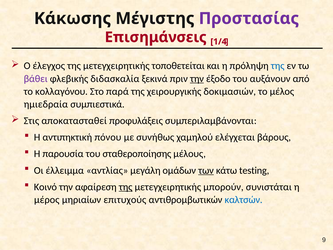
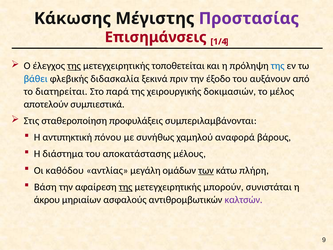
της underline: none -> present (74, 66)
βάθει colour: purple -> blue (36, 79)
την underline: present -> none (197, 79)
κολλαγόνου: κολλαγόνου -> διατηρείται (61, 91)
ημιεδραία: ημιεδραία -> αποτελούν (46, 104)
αποκατασταθεί: αποκατασταθεί -> σταθεροποίηση (74, 121)
ελέγχεται: ελέγχεται -> αναφορά (235, 137)
παρουσία: παρουσία -> διάστημα (63, 154)
σταθεροποίησης: σταθεροποίησης -> αποκατάστασης (137, 154)
έλλειμμα: έλλειμμα -> καθόδου (65, 170)
testing: testing -> πλήρη (254, 170)
Κοινό: Κοινό -> Βάση (45, 187)
μέρος: μέρος -> άκρου (47, 200)
επιτυχούς: επιτυχούς -> ασφαλούς (125, 200)
καλτσών colour: blue -> purple (244, 200)
